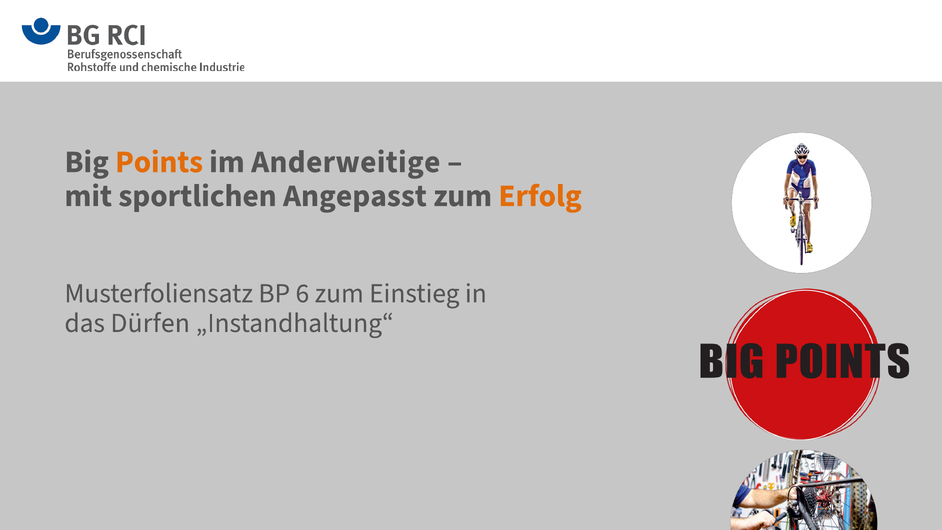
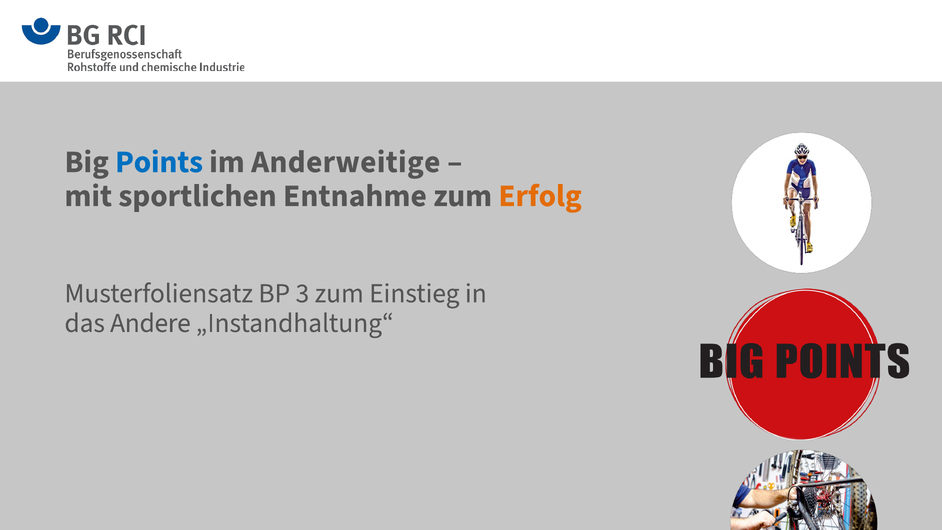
Points colour: orange -> blue (159, 162)
Angepasst: Angepasst -> Entnahme (355, 196)
6: 6 -> 3 (302, 293)
Dürfen: Dürfen -> Andere (150, 323)
